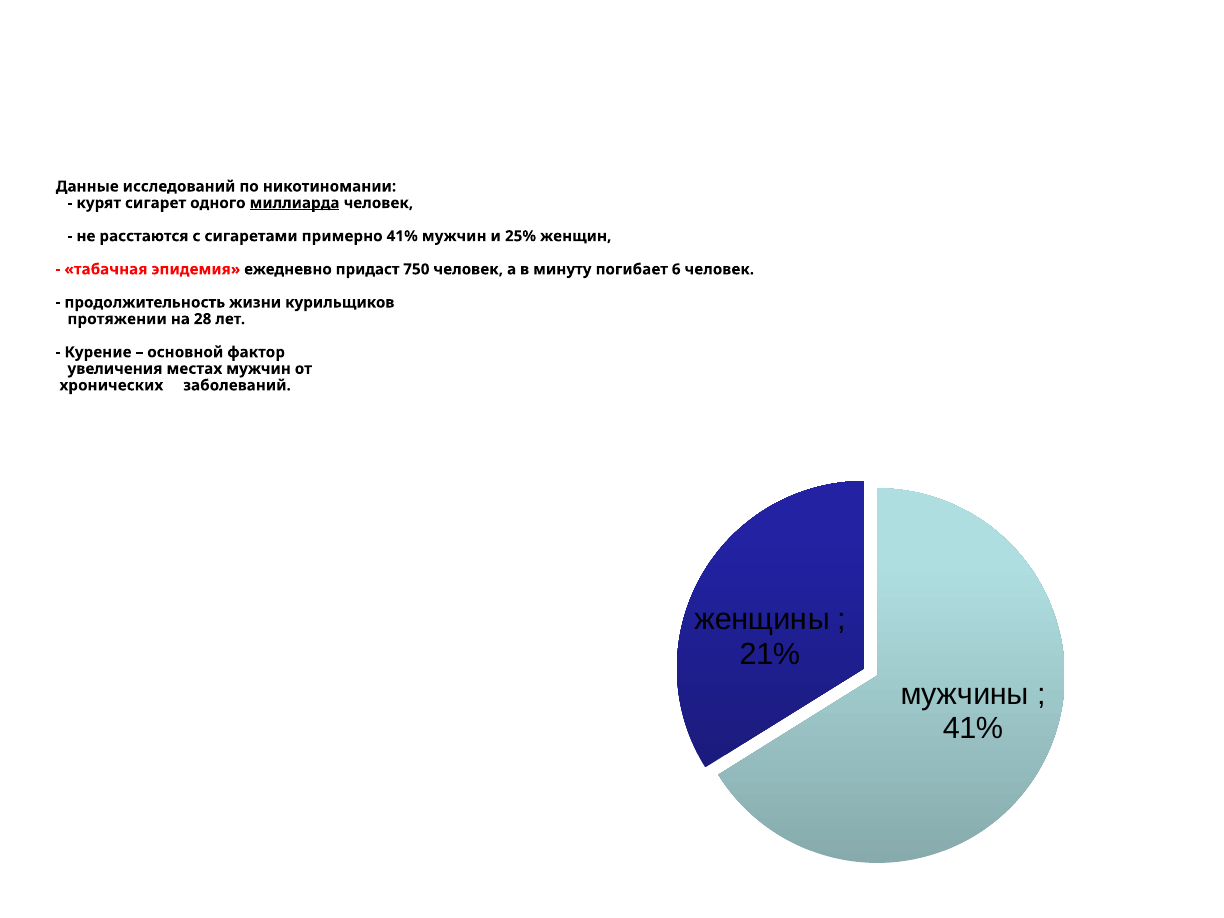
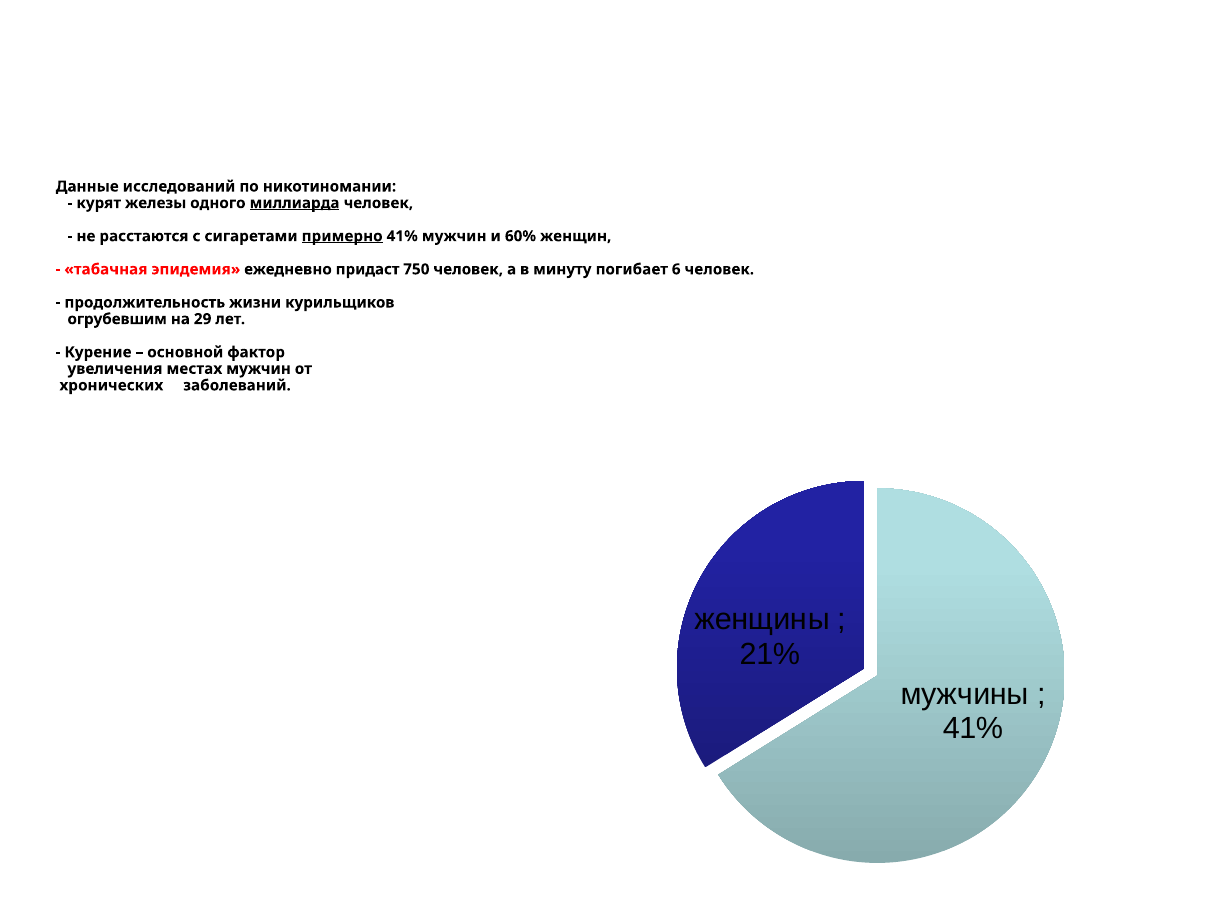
сигарет: сигарет -> железы (156, 203)
примерно underline: none -> present (342, 236)
25%: 25% -> 60% (521, 236)
протяжении: протяжении -> огрубевшим (117, 319)
28: 28 -> 29 (203, 319)
